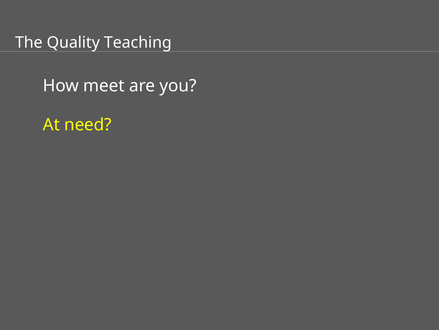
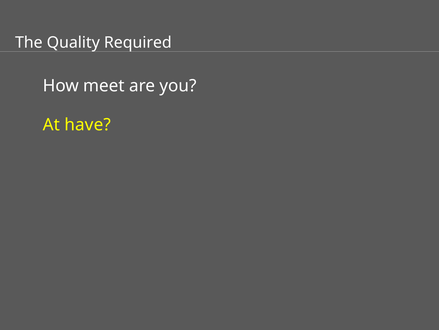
Teaching: Teaching -> Required (138, 43)
need: need -> have (88, 124)
